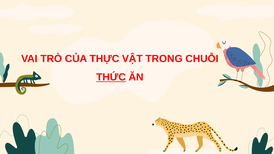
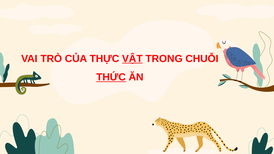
VẬT underline: none -> present (132, 59)
